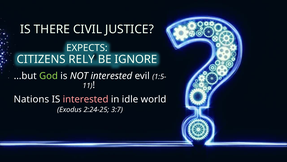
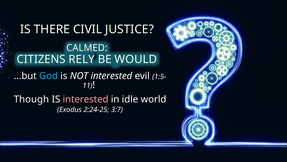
EXPECTS: EXPECTS -> CALMED (87, 48)
IGNORE: IGNORE -> WOULD (136, 59)
God colour: light green -> light blue (49, 76)
Nations: Nations -> Though (31, 99)
